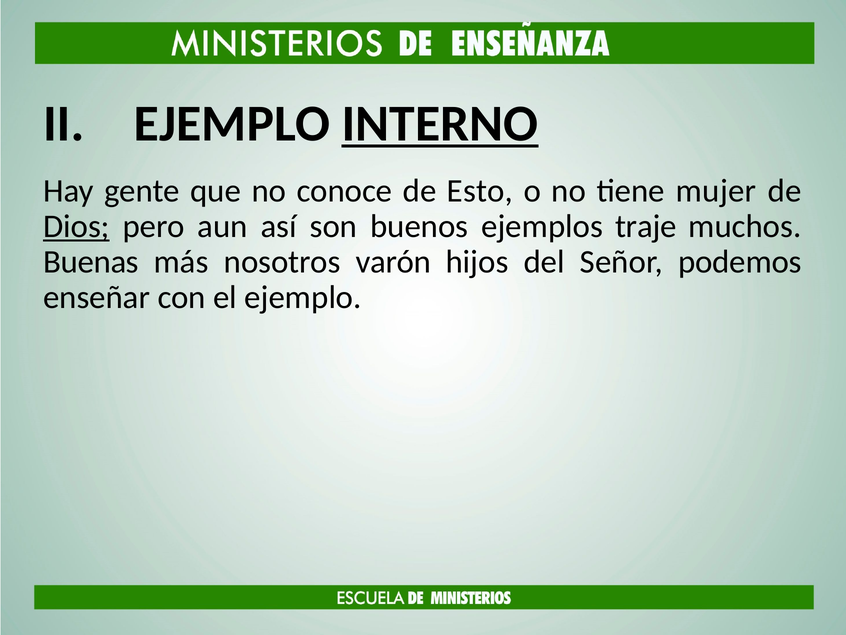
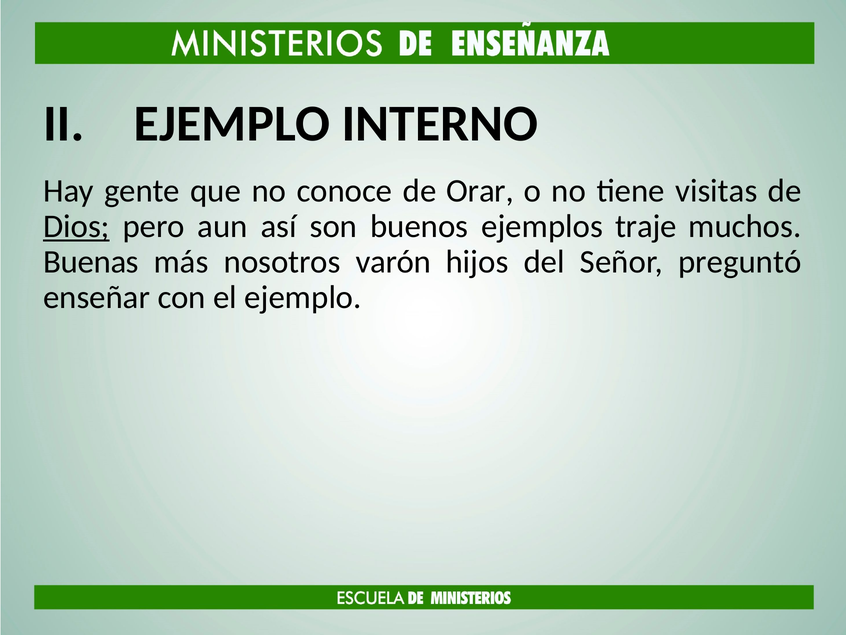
INTERNO underline: present -> none (440, 124)
Esto: Esto -> Orar (480, 191)
mujer: mujer -> visitas (716, 191)
podemos: podemos -> preguntó (740, 262)
